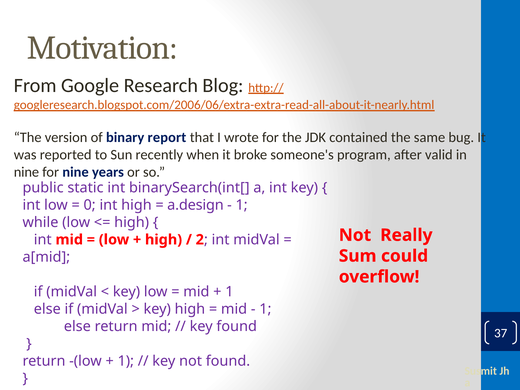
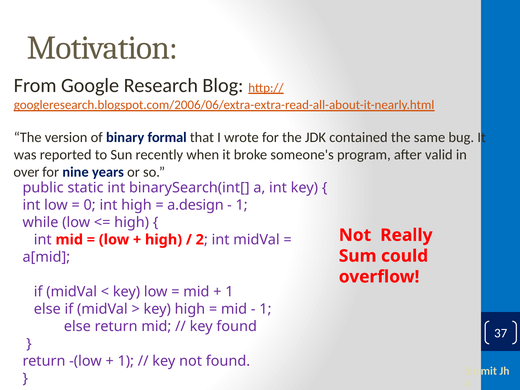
report: report -> formal (167, 137)
nine: nine -> over (26, 172)
